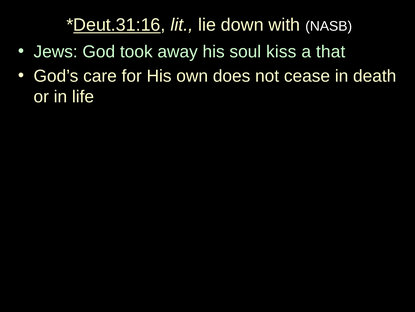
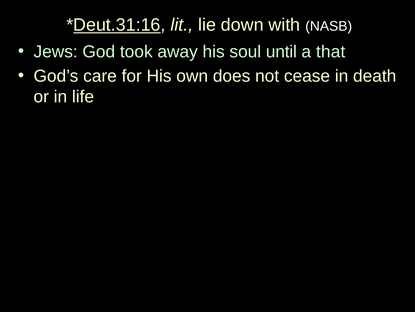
kiss: kiss -> until (281, 52)
